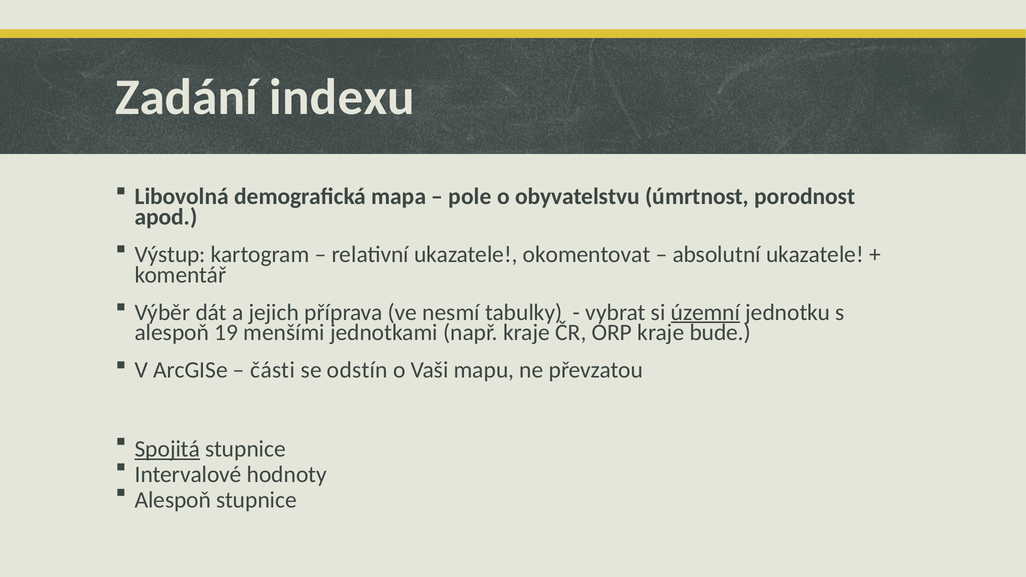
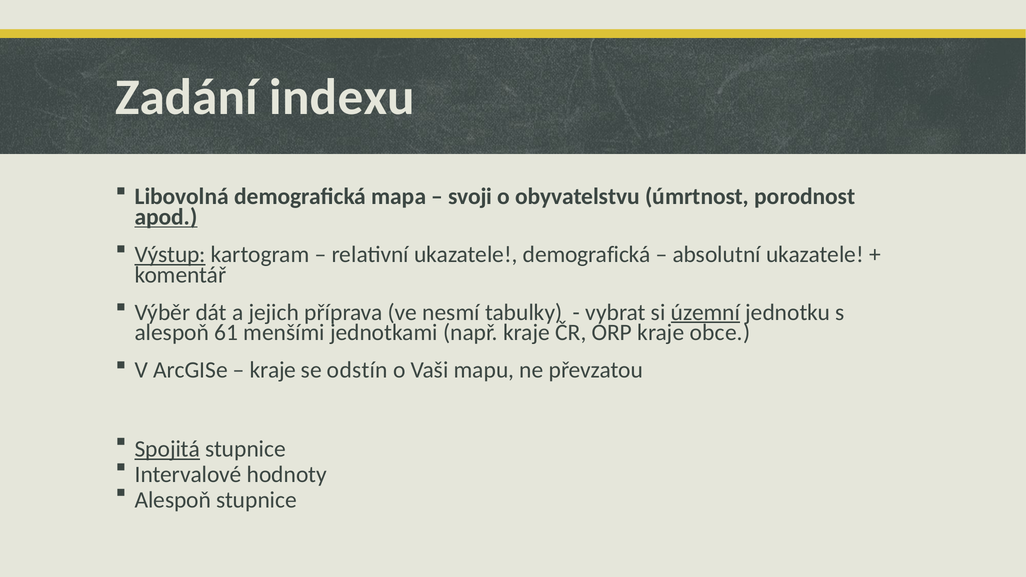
pole: pole -> svoji (470, 197)
apod underline: none -> present (166, 217)
Výstup underline: none -> present (170, 255)
ukazatele okomentovat: okomentovat -> demografická (587, 255)
19: 19 -> 61 (226, 333)
bude: bude -> obce (720, 333)
části: části -> kraje (273, 370)
